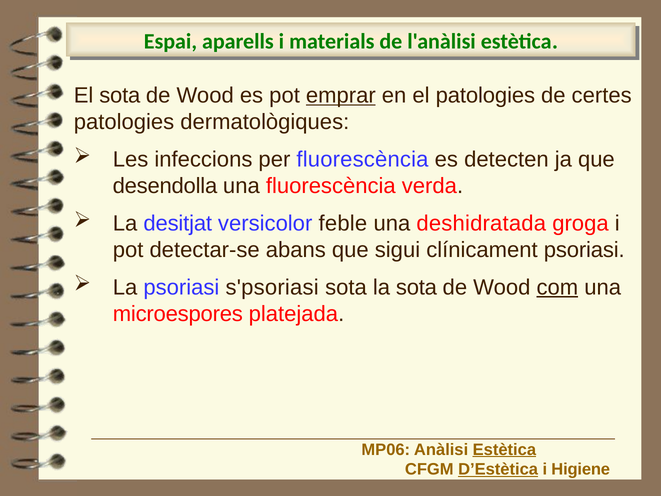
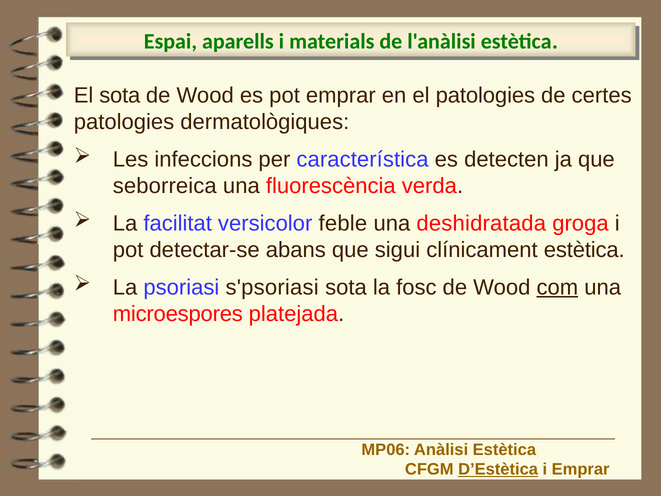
emprar underline: present -> none (341, 95)
per fluorescència: fluorescència -> característica (363, 159)
desendolla: desendolla -> seborreica (165, 186)
desitjat: desitjat -> facilitat (178, 223)
clínicament psoriasi: psoriasi -> estètica (584, 250)
la sota: sota -> fosc (416, 287)
Estètica underline: present -> none (504, 449)
i Higiene: Higiene -> Emprar (581, 469)
